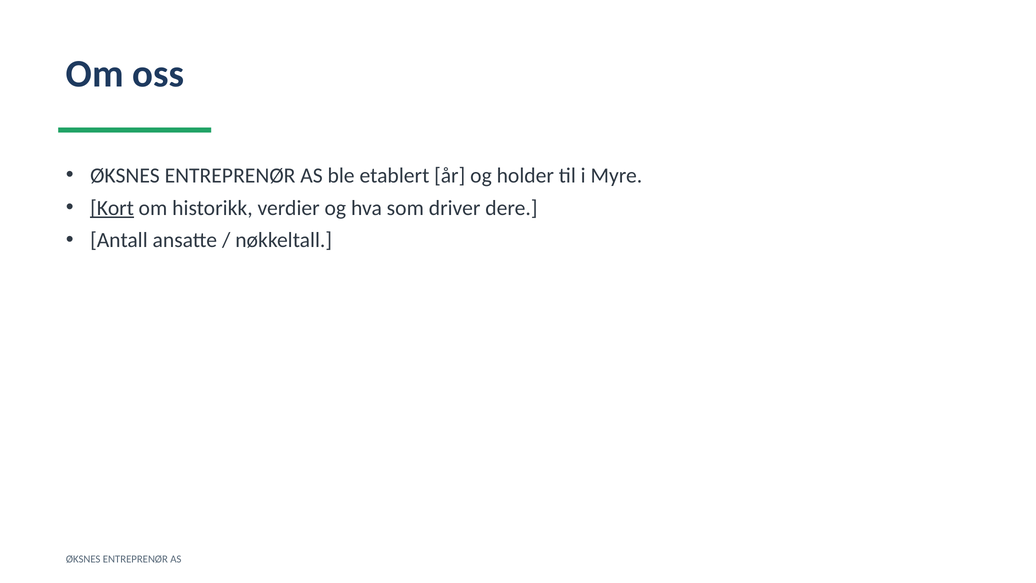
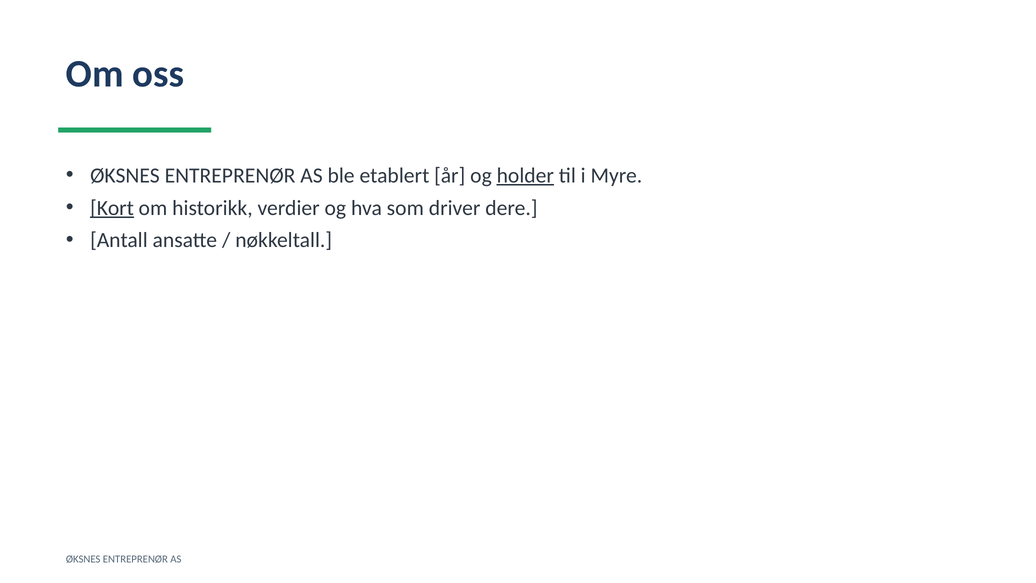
holder underline: none -> present (525, 175)
